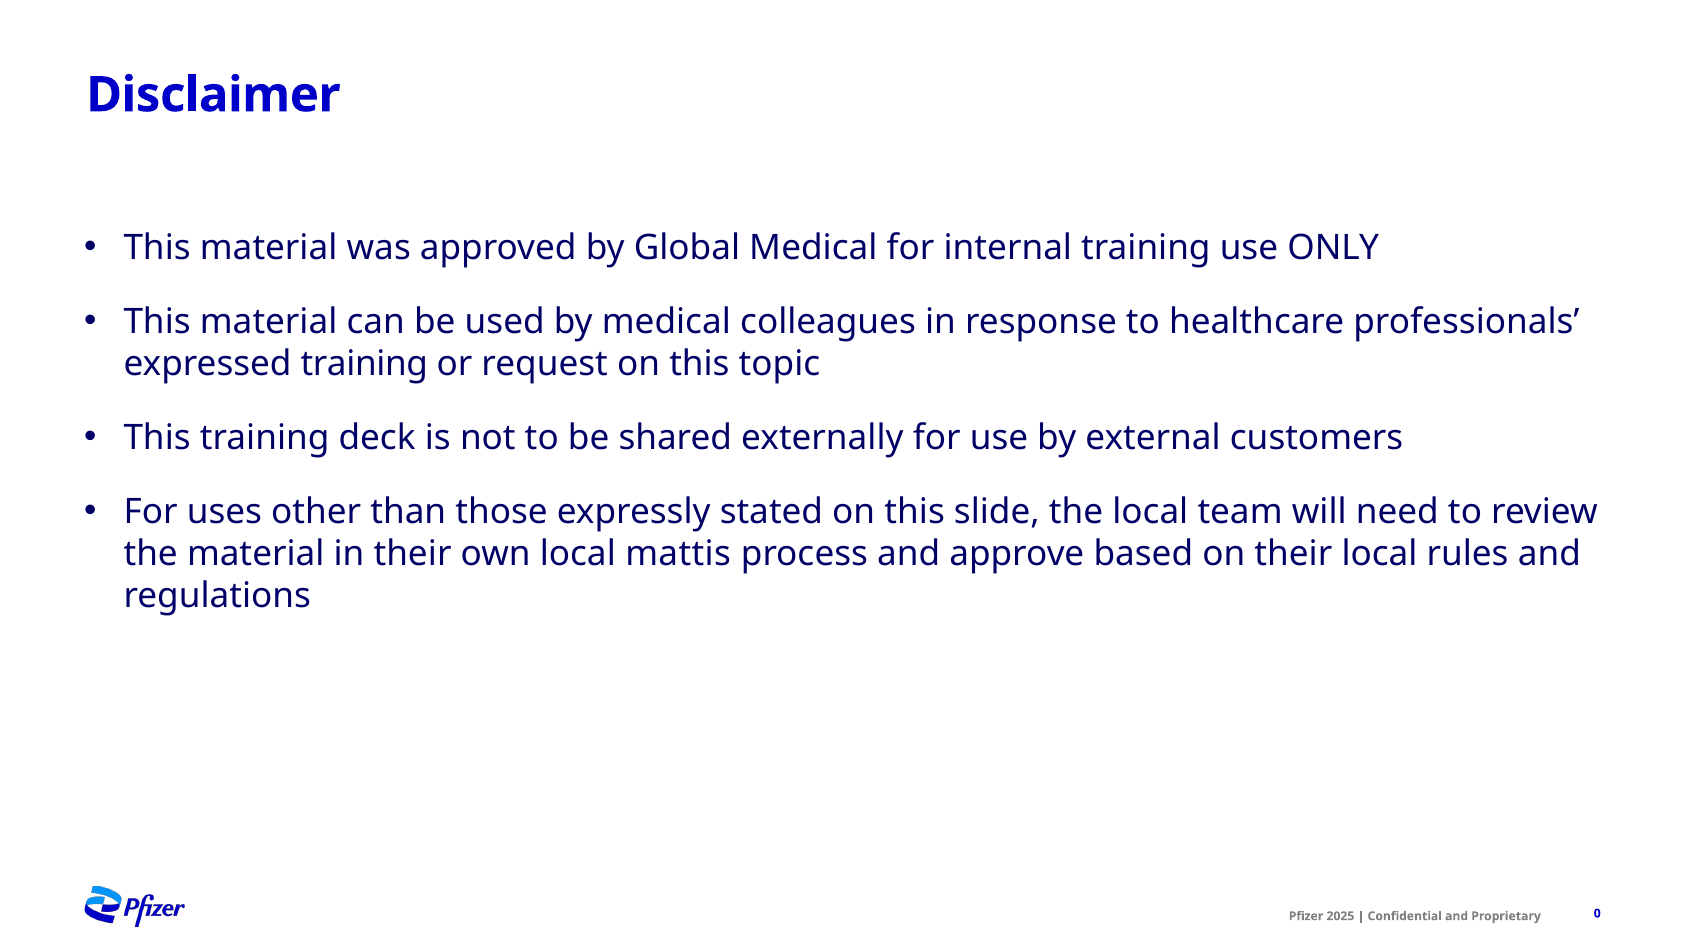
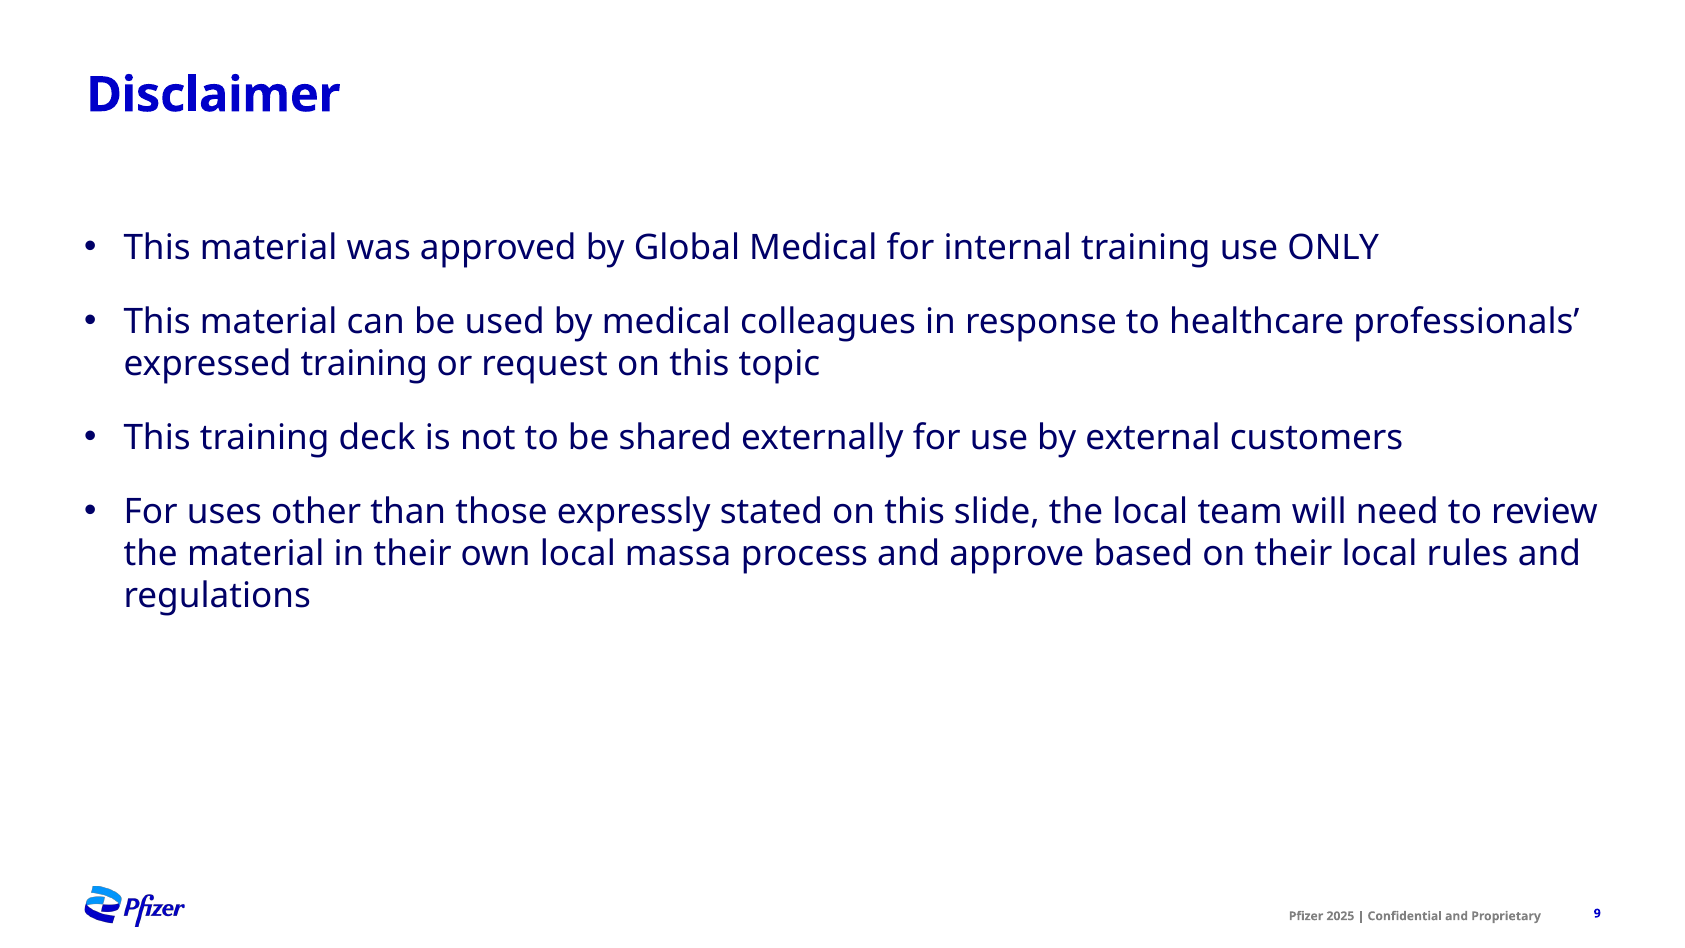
mattis: mattis -> massa (678, 554)
0: 0 -> 9 (1597, 913)
